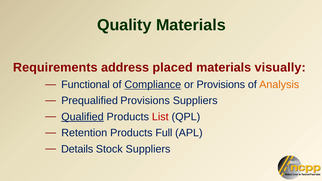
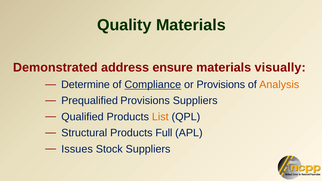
Requirements: Requirements -> Demonstrated (55, 68)
placed: placed -> ensure (173, 68)
Functional: Functional -> Determine (85, 85)
Qualified underline: present -> none (82, 117)
List colour: red -> orange (160, 117)
Retention: Retention -> Structural (84, 133)
Details: Details -> Issues (77, 149)
